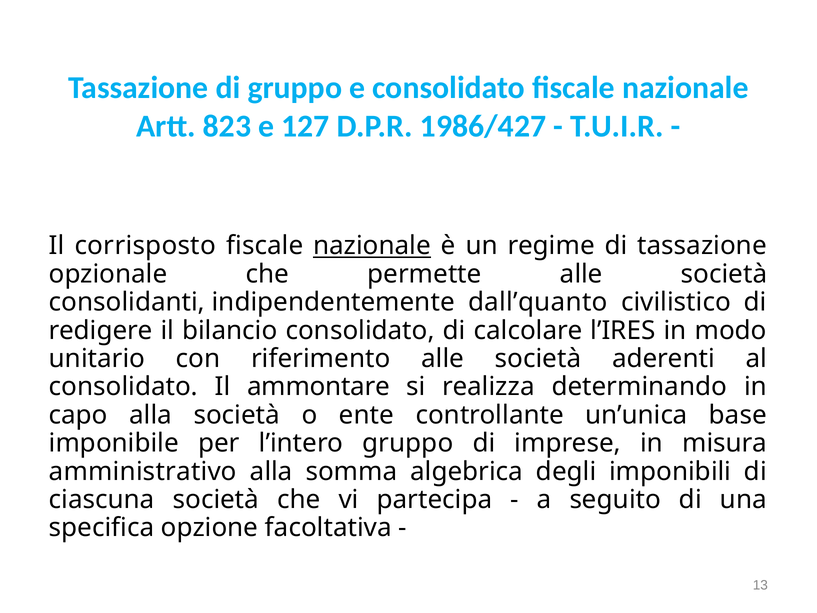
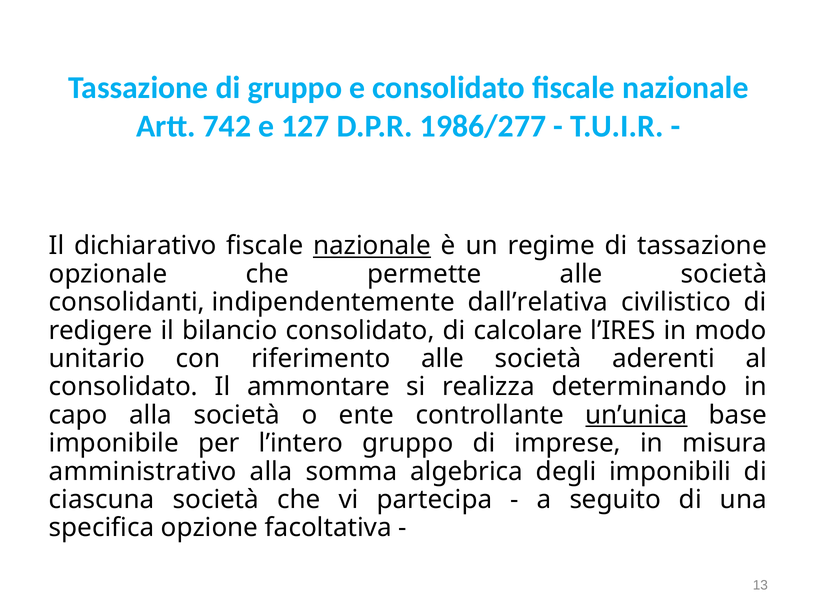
823: 823 -> 742 (227, 126)
1986/427: 1986/427 -> 1986/277 (483, 126)
corrisposto: corrisposto -> dichiarativo (145, 246)
dall’quanto: dall’quanto -> dall’relativa (538, 302)
un’unica underline: none -> present (637, 415)
